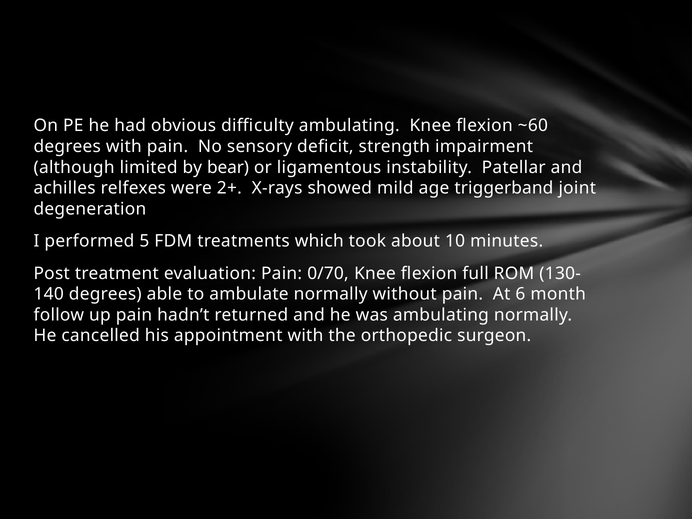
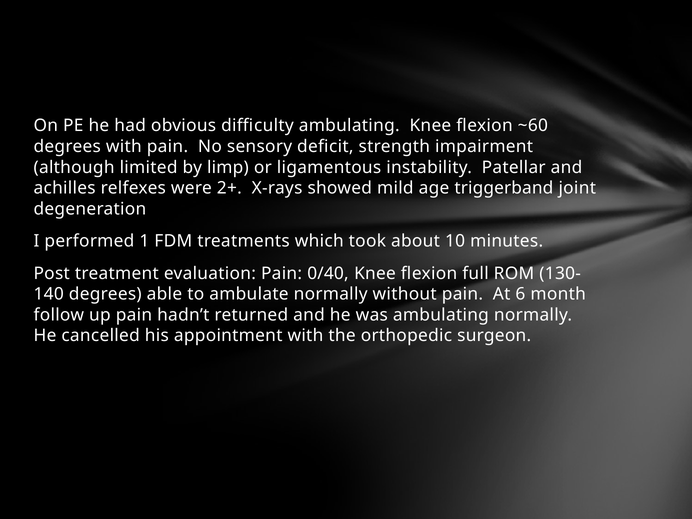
bear: bear -> limp (228, 167)
5: 5 -> 1 (144, 241)
0/70: 0/70 -> 0/40 (328, 273)
